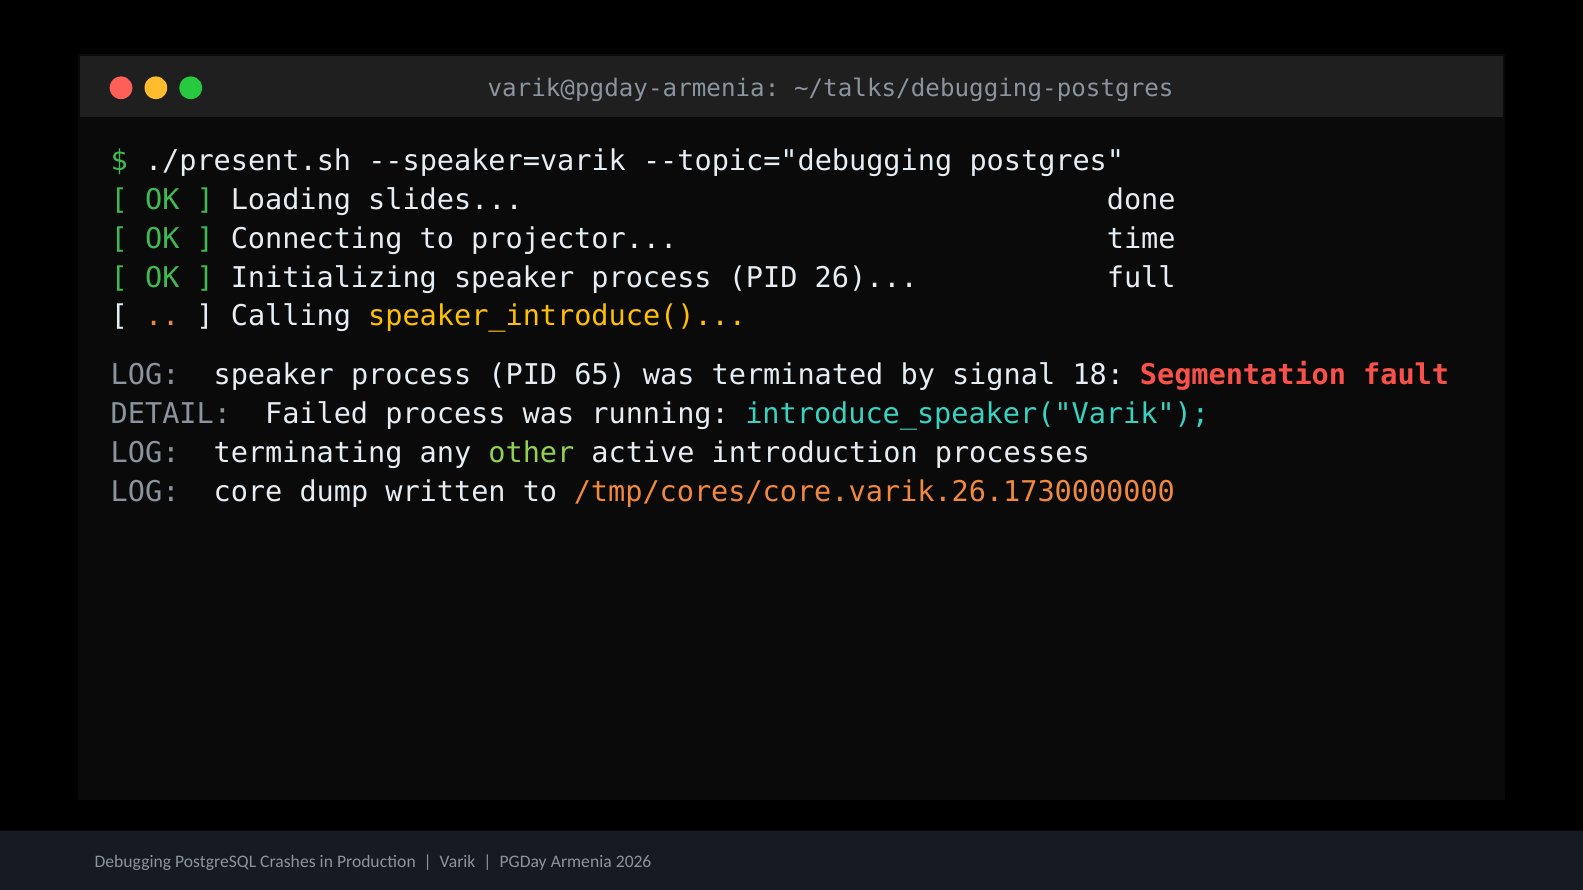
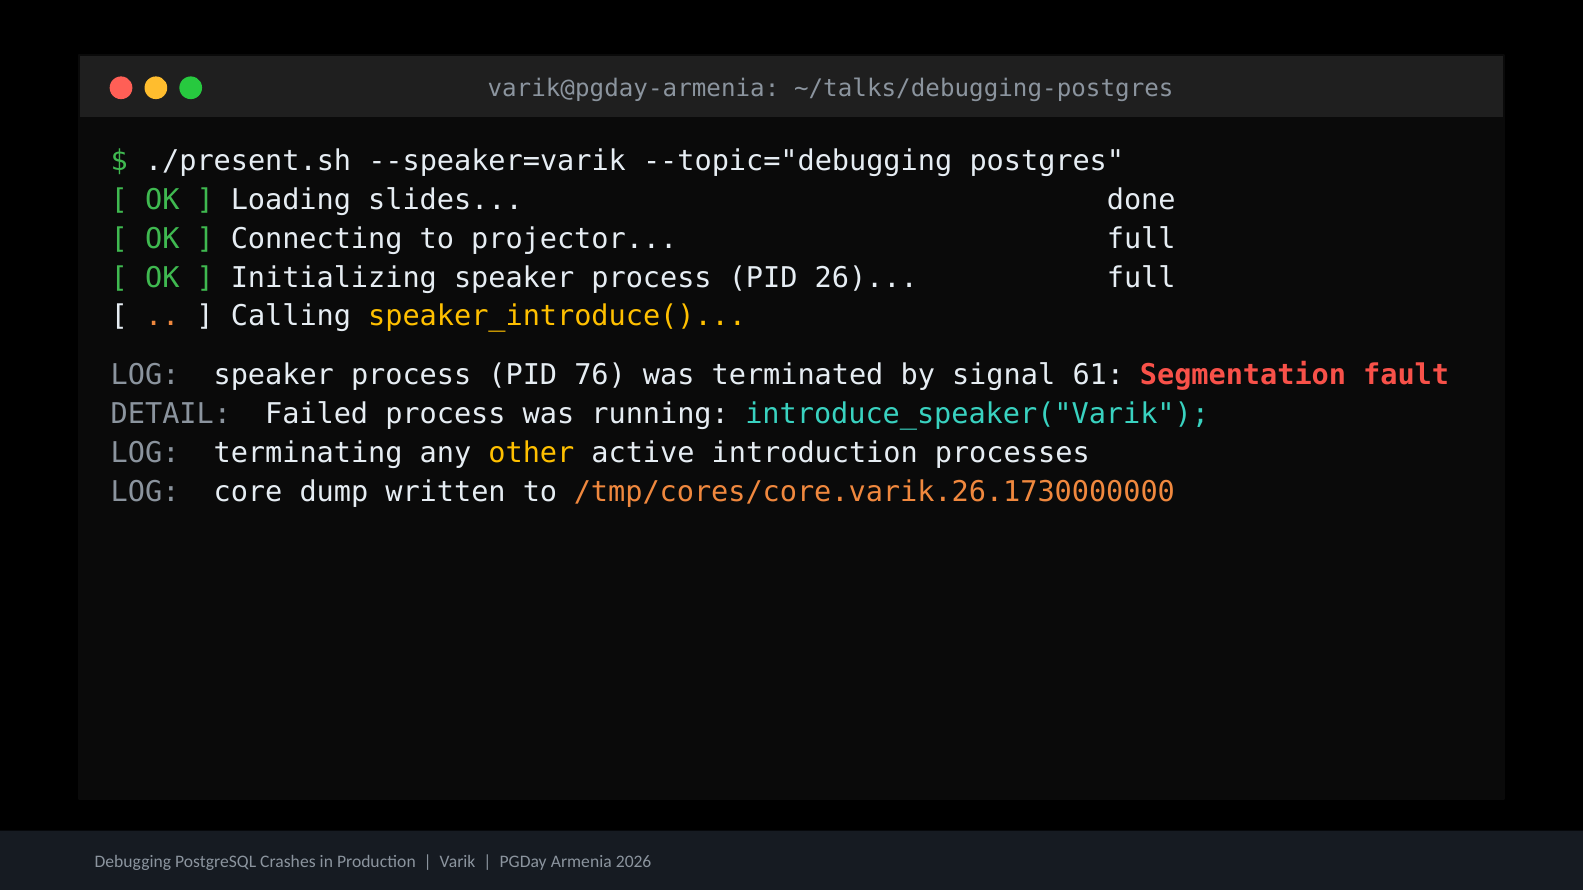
projector time: time -> full (1141, 239)
65: 65 -> 76 (600, 376)
18: 18 -> 61 (1098, 376)
other colour: light green -> yellow (531, 453)
